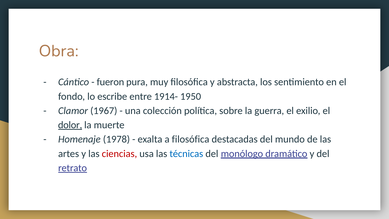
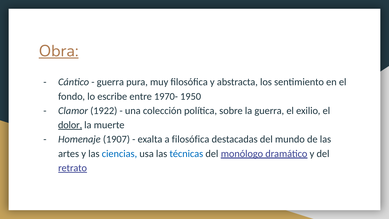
Obra underline: none -> present (59, 51)
fueron: fueron -> guerra (110, 82)
1914-: 1914- -> 1970- (166, 96)
1967: 1967 -> 1922 (104, 111)
1978: 1978 -> 1907 (116, 139)
ciencias colour: red -> blue (119, 154)
